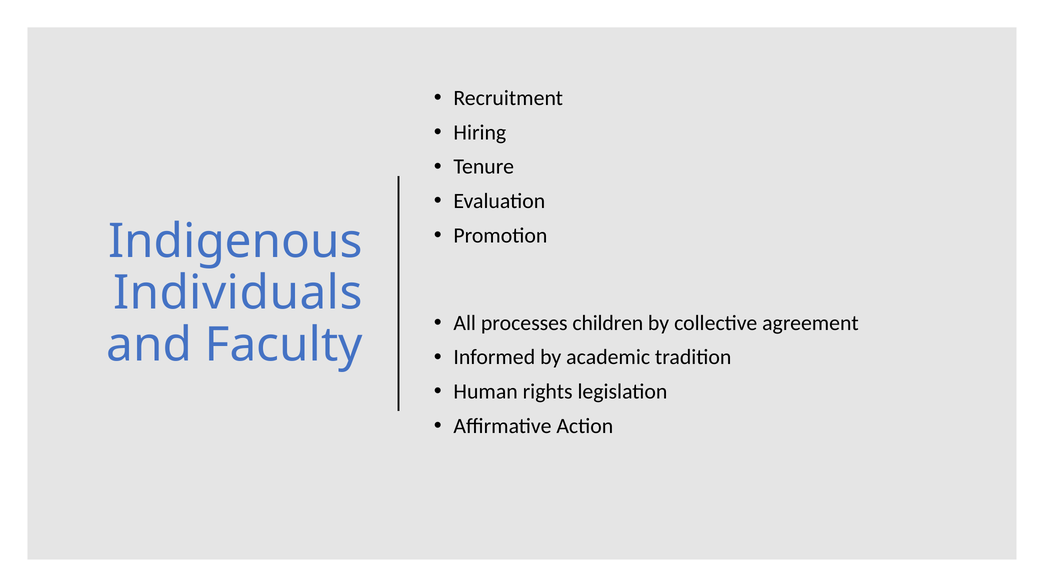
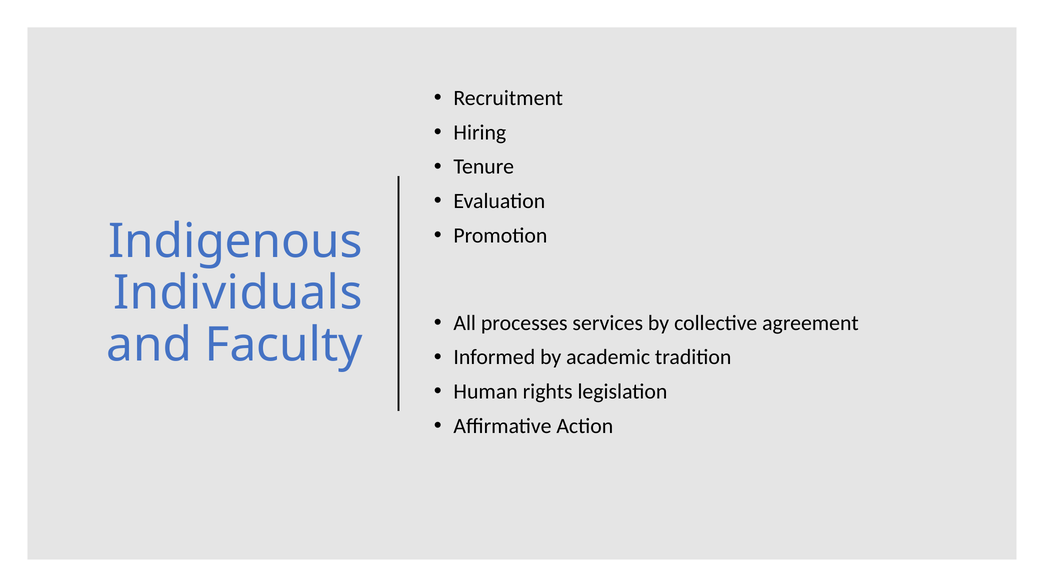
children: children -> services (608, 323)
